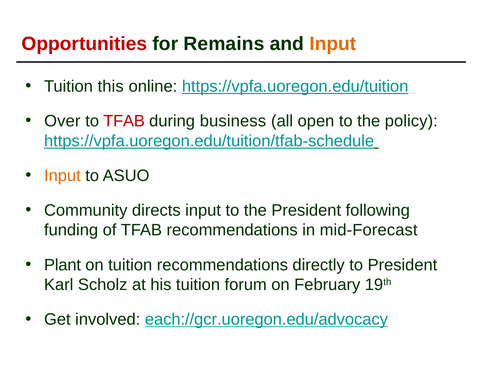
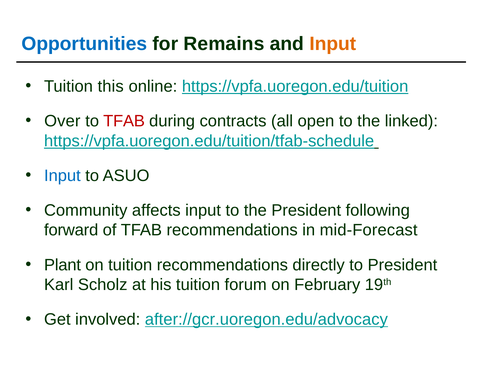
Opportunities colour: red -> blue (84, 44)
business: business -> contracts (233, 121)
policy: policy -> linked (411, 121)
Input colour: orange -> blue (62, 175)
directs: directs -> affects (156, 210)
funding: funding -> forward (71, 230)
each://gcr.uoregon.edu/advocacy: each://gcr.uoregon.edu/advocacy -> after://gcr.uoregon.edu/advocacy (266, 319)
